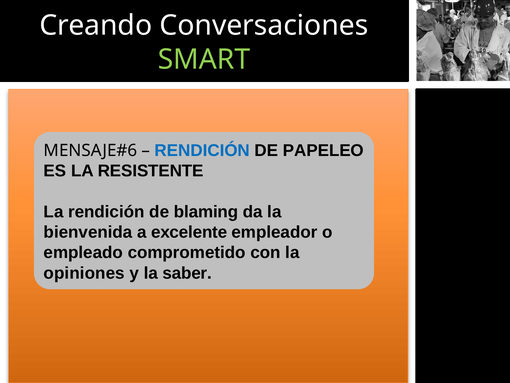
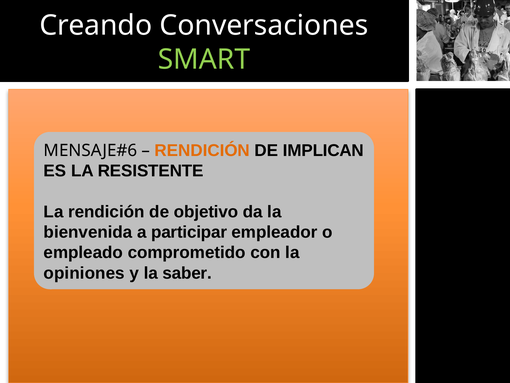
RENDICIÓN colour: blue -> orange (202, 150)
PAPELEO: PAPELEO -> IMPLICAN (323, 150)
blaming: blaming -> objetivo (206, 211)
excelente: excelente -> participar (189, 232)
